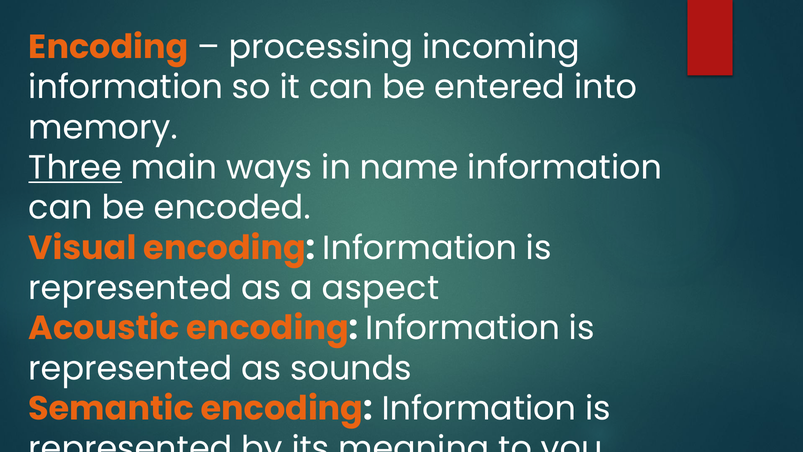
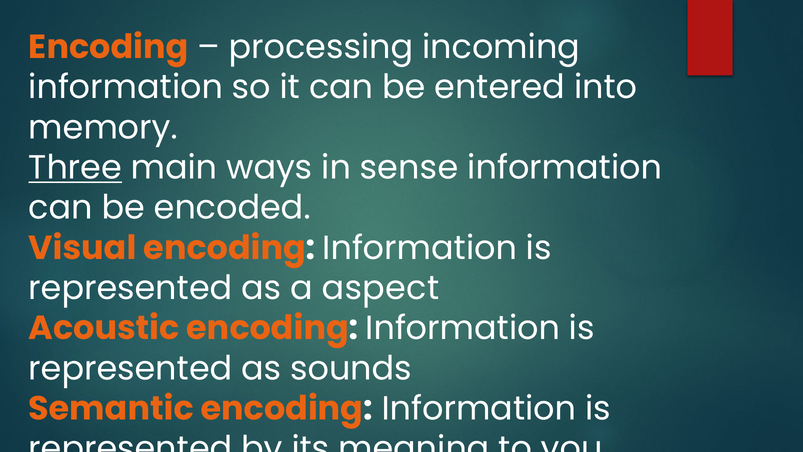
name: name -> sense (409, 168)
